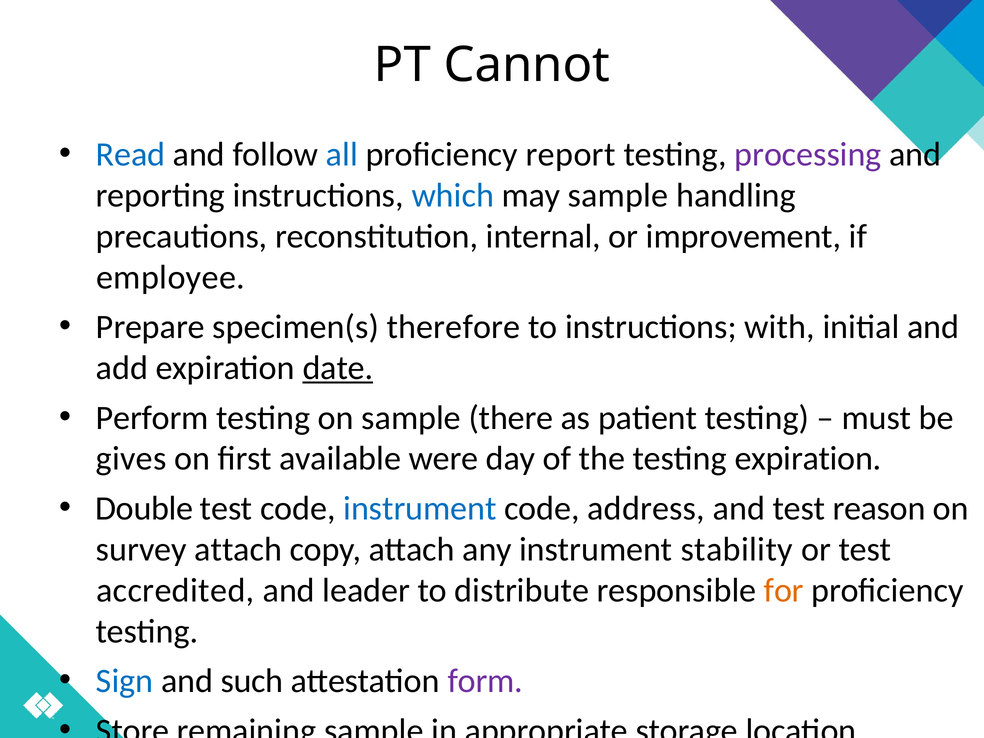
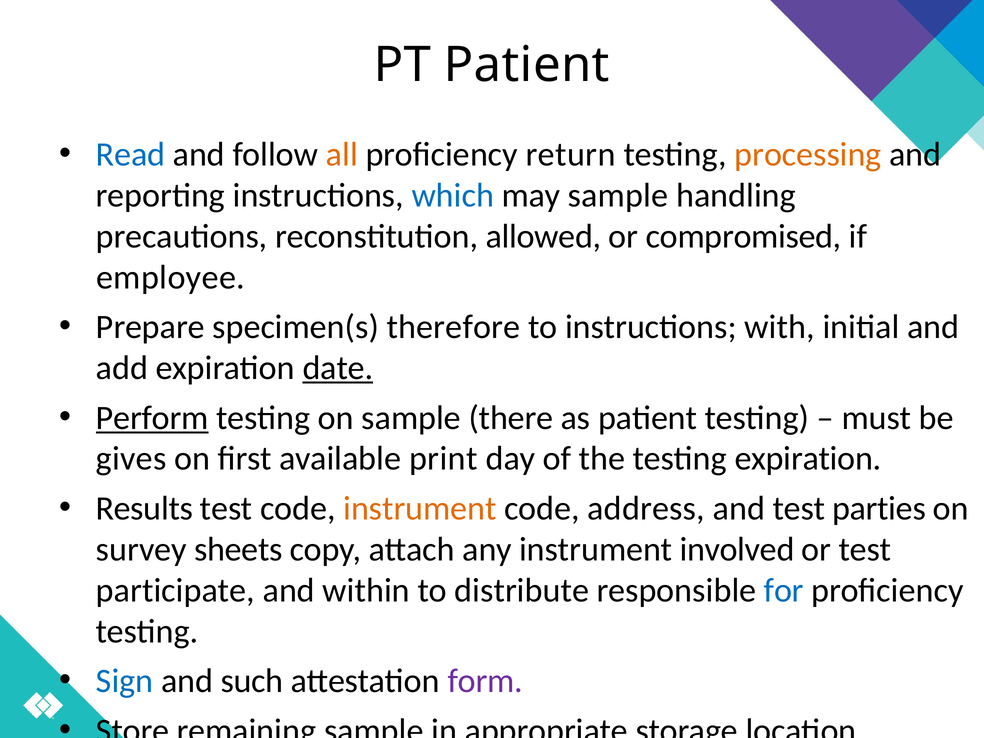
PT Cannot: Cannot -> Patient (527, 65)
all colour: blue -> orange (342, 154)
report: report -> return (571, 154)
processing colour: purple -> orange (808, 154)
internal: internal -> allowed (543, 236)
improvement: improvement -> compromised (744, 236)
Perform underline: none -> present (152, 418)
were: were -> print (443, 459)
Double: Double -> Results (144, 508)
instrument colour: blue -> orange (420, 508)
reason: reason -> parties (879, 508)
survey attach: attach -> sheets (238, 549)
stability: stability -> involved (737, 549)
accredited: accredited -> participate (175, 590)
leader: leader -> within (366, 590)
for colour: orange -> blue (784, 590)
